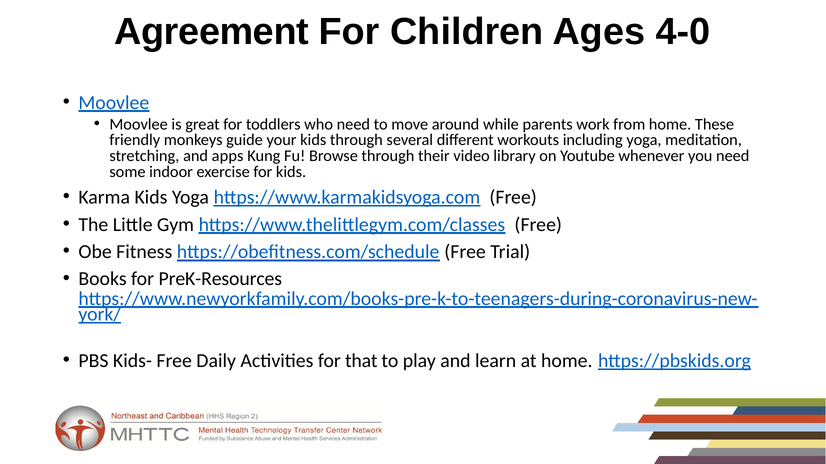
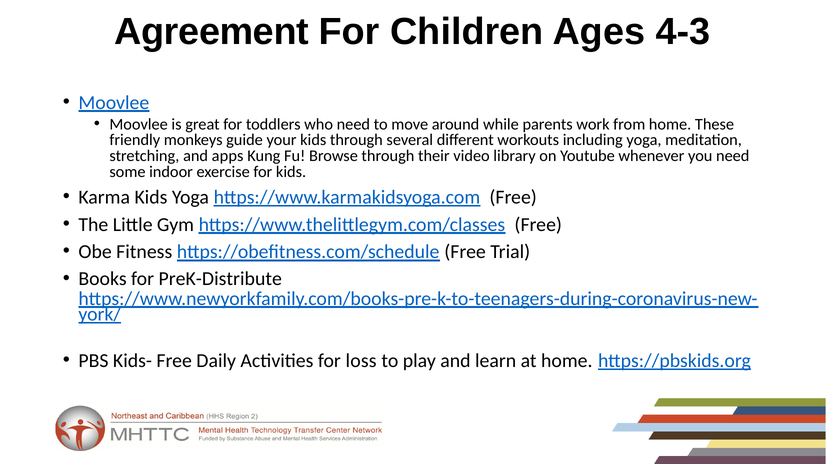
4-0: 4-0 -> 4-3 (683, 32)
PreK-Resources: PreK-Resources -> PreK-Distribute (220, 279)
that: that -> loss (361, 361)
